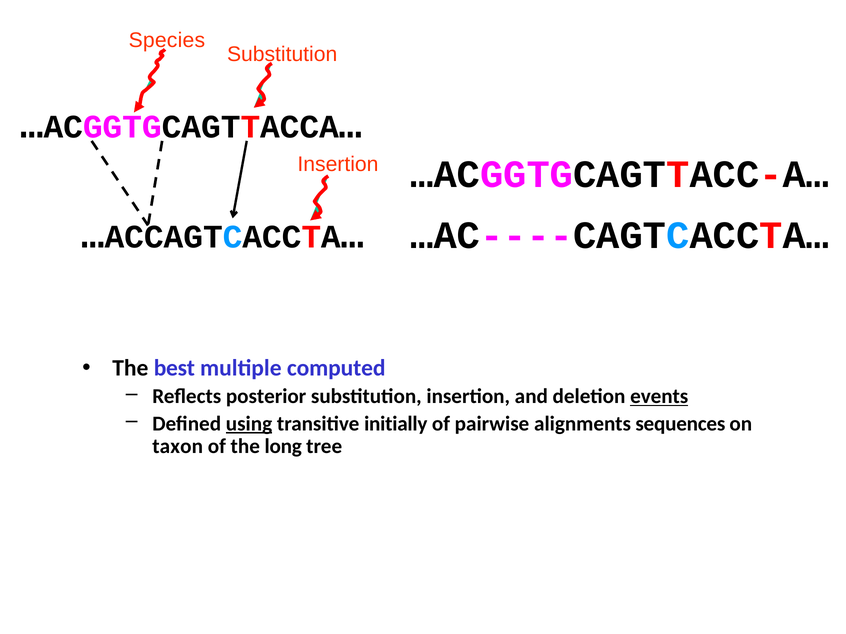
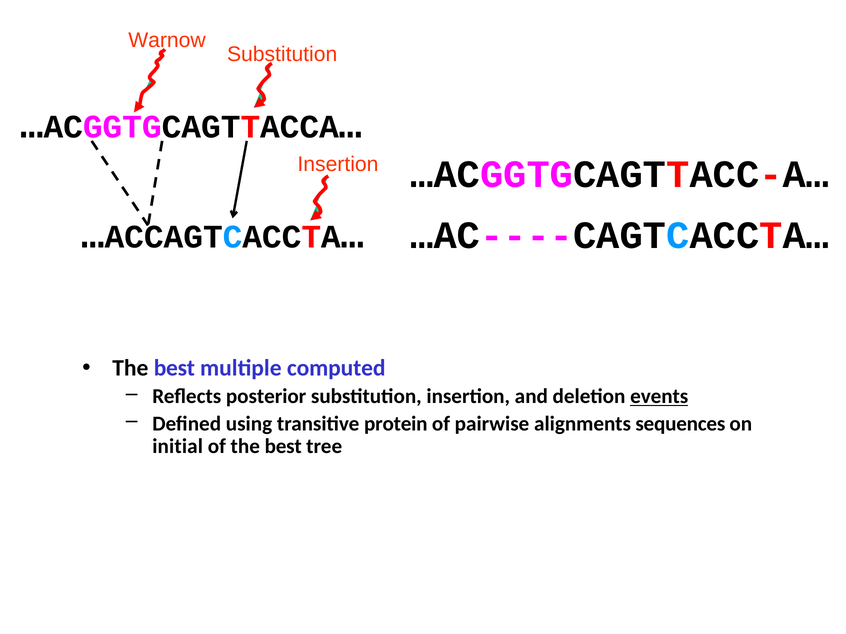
Species: Species -> Warnow (167, 40)
using underline: present -> none (249, 424)
initially: initially -> protein (396, 424)
taxon: taxon -> initial (178, 447)
of the long: long -> best (283, 447)
